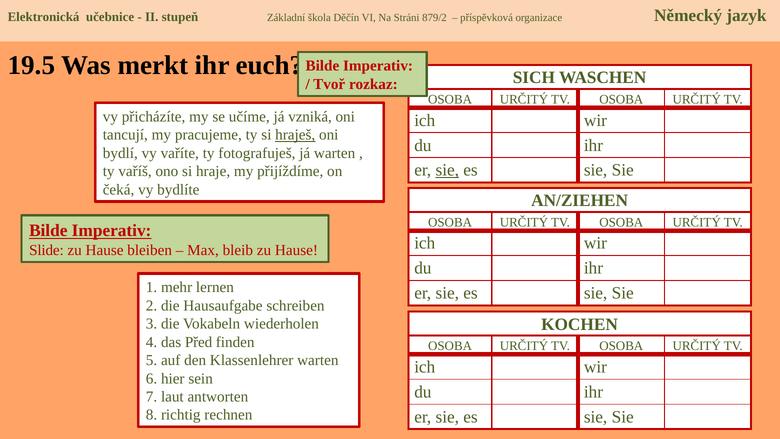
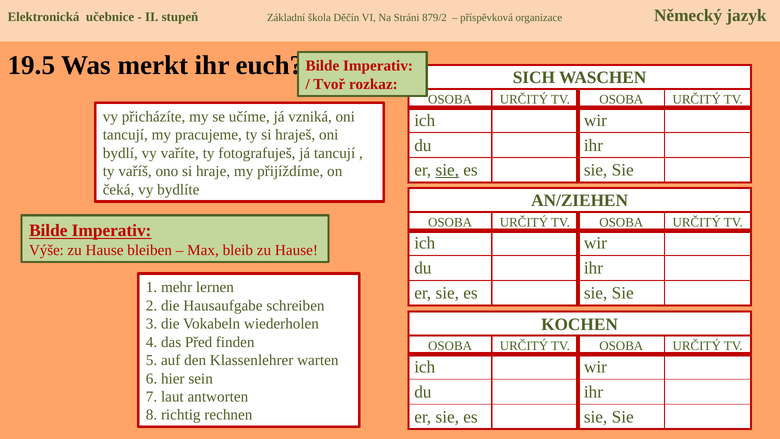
hraješ underline: present -> none (295, 135)
já warten: warten -> tancují (335, 153)
Slide: Slide -> Výše (46, 250)
